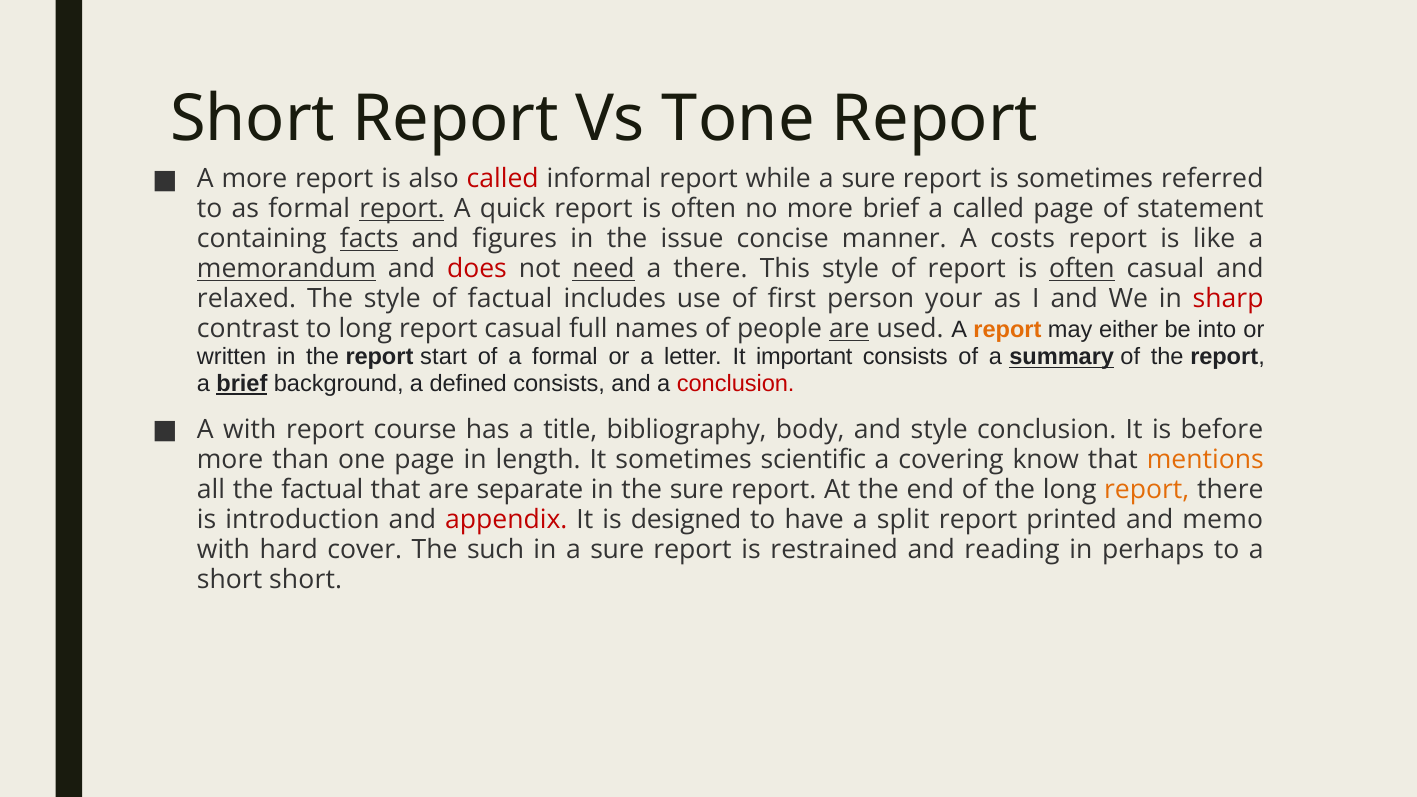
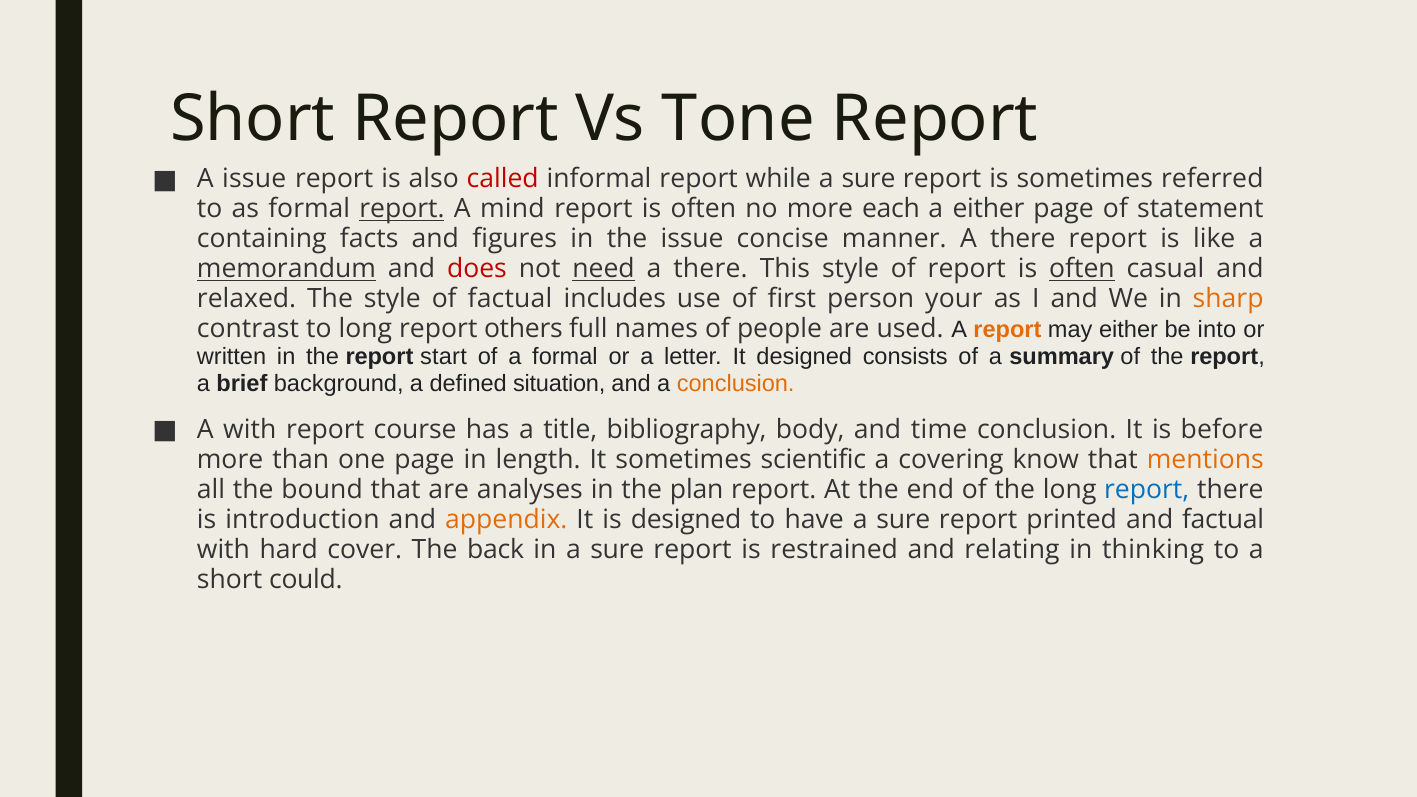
A more: more -> issue (254, 179)
quick: quick -> mind (512, 209)
more brief: brief -> each (891, 209)
a called: called -> either (988, 209)
facts underline: present -> none (369, 239)
manner A costs: costs -> there (1023, 239)
sharp colour: red -> orange (1228, 299)
report casual: casual -> others (523, 329)
are underline: present -> none (849, 329)
It important: important -> designed (804, 357)
summary underline: present -> none (1062, 357)
brief underline: present -> none (242, 384)
defined consists: consists -> situation (559, 384)
conclusion colour: red -> orange (736, 384)
and style: style -> time (939, 430)
the factual: factual -> bound (322, 490)
separate: separate -> analyses (530, 490)
the sure: sure -> plan (697, 490)
report colour: orange -> blue (1147, 490)
appendix colour: red -> orange (506, 520)
have a split: split -> sure (903, 520)
and memo: memo -> factual (1223, 520)
such: such -> back (496, 550)
reading: reading -> relating (1012, 550)
perhaps: perhaps -> thinking (1153, 550)
short short: short -> could (306, 580)
